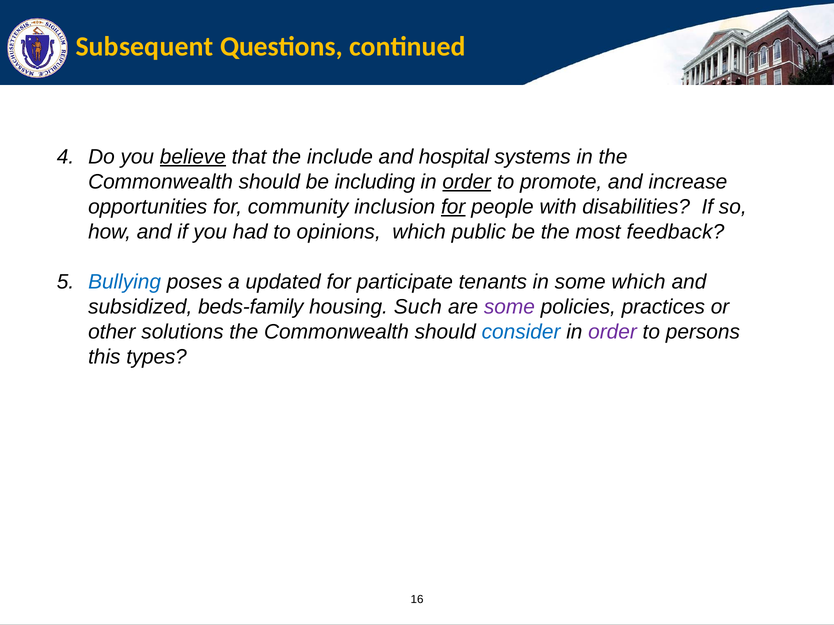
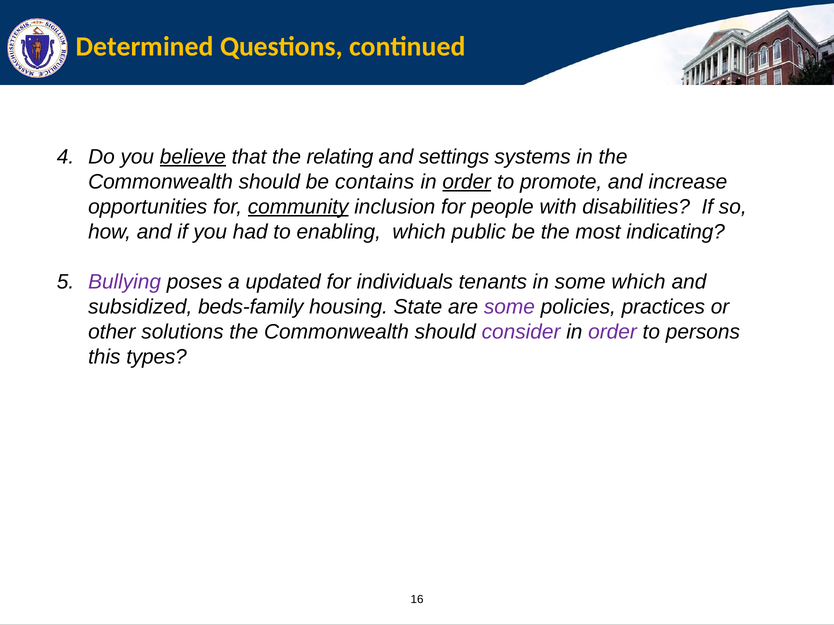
Subsequent: Subsequent -> Determined (145, 47)
include: include -> relating (340, 157)
hospital: hospital -> settings (454, 157)
including: including -> contains (375, 182)
community underline: none -> present (298, 207)
for underline: present -> none (453, 207)
opinions: opinions -> enabling (339, 232)
feedback: feedback -> indicating (676, 232)
Bullying colour: blue -> purple (125, 282)
participate: participate -> individuals (405, 282)
Such: Such -> State (418, 307)
consider colour: blue -> purple (521, 332)
